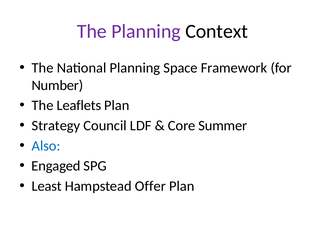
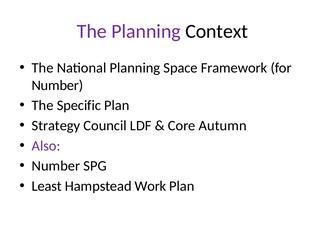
Leaflets: Leaflets -> Specific (79, 106)
Summer: Summer -> Autumn (223, 126)
Also colour: blue -> purple (46, 146)
Engaged: Engaged -> Number (56, 166)
Offer: Offer -> Work (150, 187)
